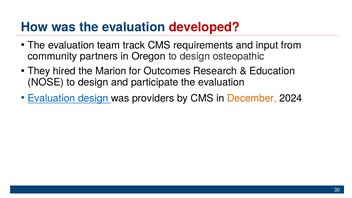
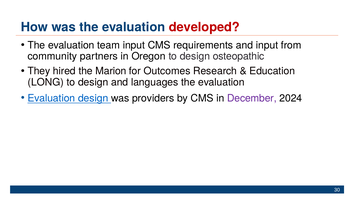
team track: track -> input (134, 45)
NOSE: NOSE -> LONG (46, 82)
participate: participate -> languages (155, 82)
December colour: orange -> purple (252, 98)
